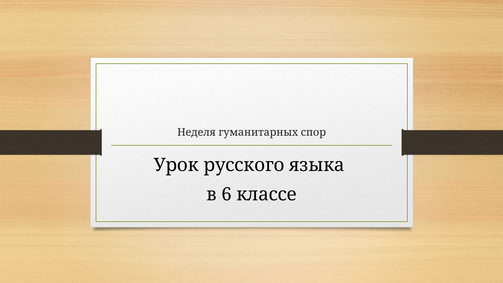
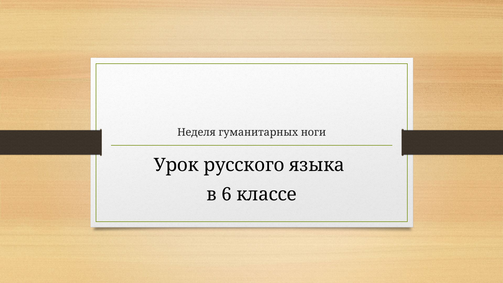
спор: спор -> ноги (313, 132)
